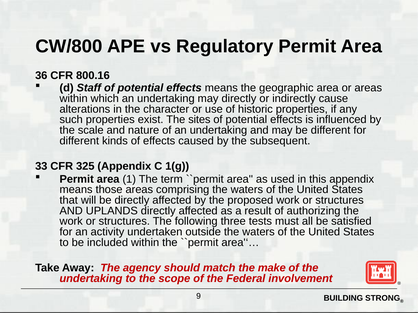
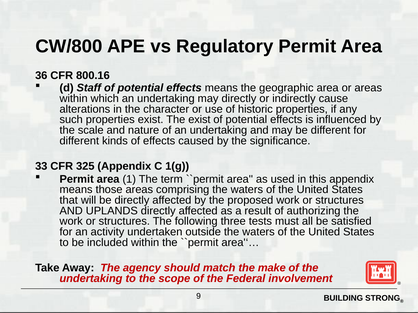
The sites: sites -> exist (199, 120)
subsequent: subsequent -> significance (280, 141)
